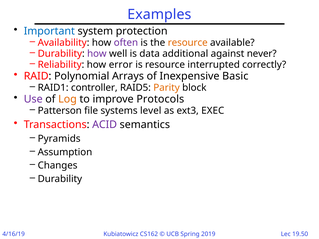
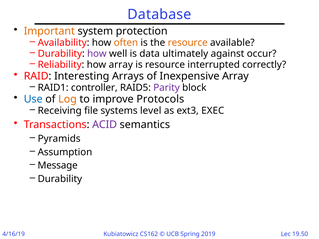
Examples: Examples -> Database (159, 15)
Important colour: blue -> orange (49, 31)
often colour: purple -> orange (126, 43)
additional: additional -> ultimately (185, 54)
never: never -> occur (262, 54)
how error: error -> array (121, 65)
Polynomial: Polynomial -> Interesting (82, 76)
Inexpensive Basic: Basic -> Array (235, 76)
Parity colour: orange -> purple (167, 88)
Use colour: purple -> blue (33, 99)
Patterson: Patterson -> Receiving (60, 111)
Changes: Changes -> Message (58, 166)
